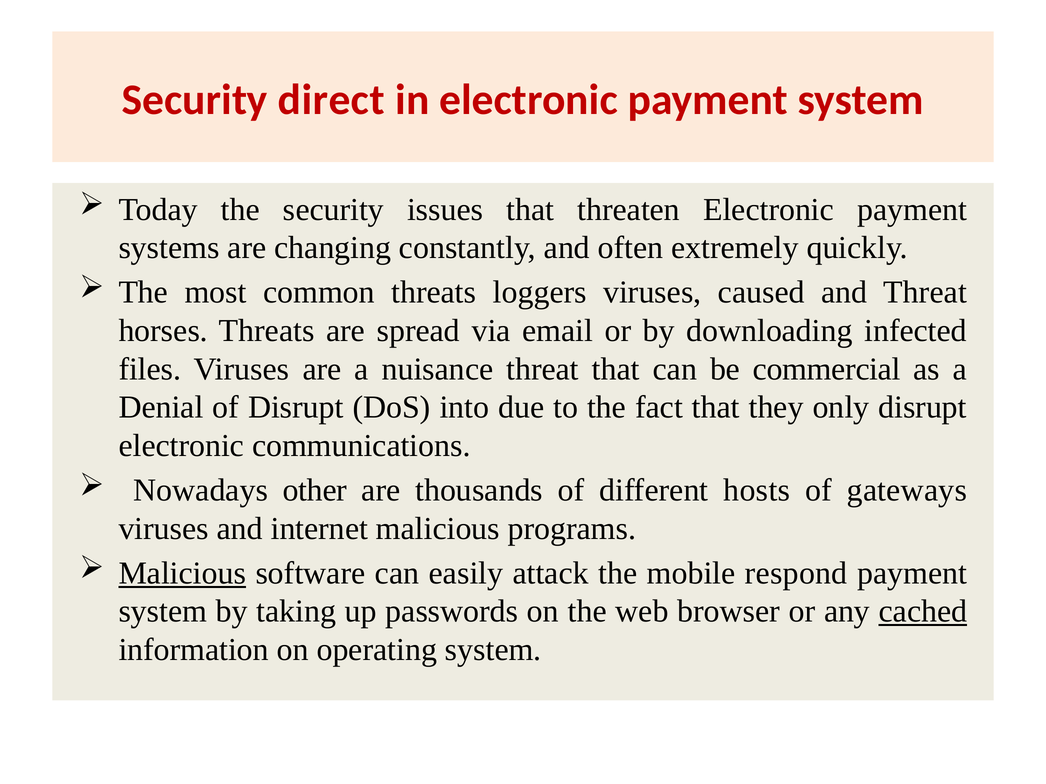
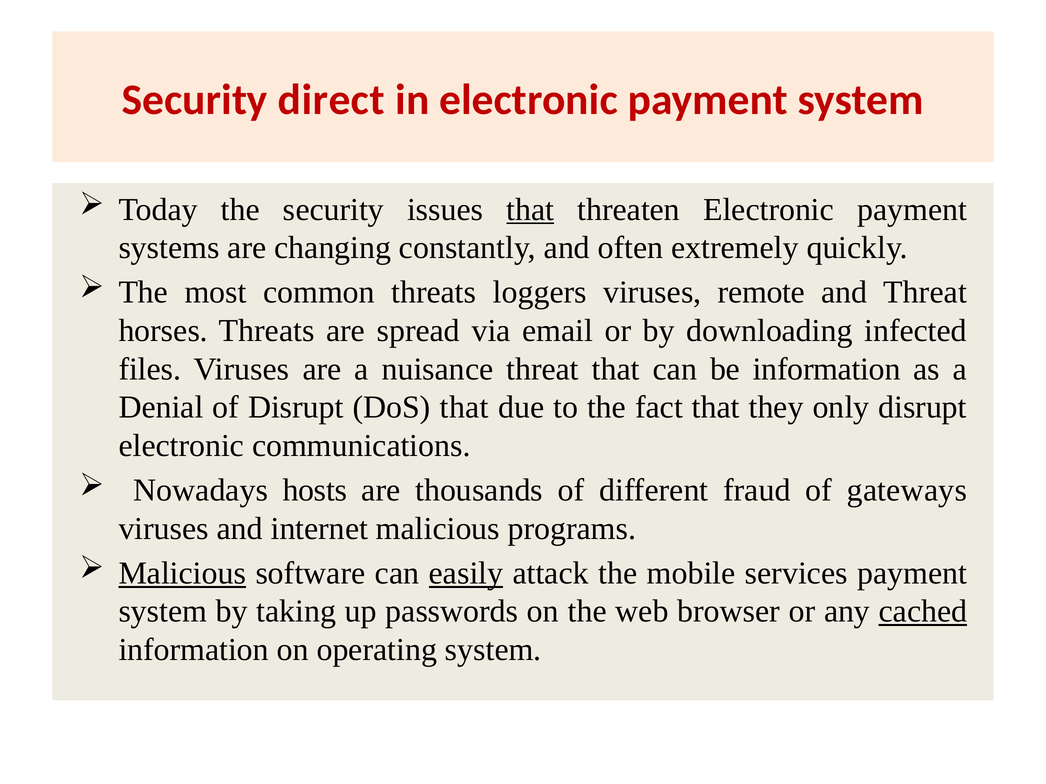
that underline: none -> present (530, 210)
caused: caused -> remote (761, 293)
be commercial: commercial -> information (827, 369)
DoS into: into -> that (464, 408)
other: other -> hosts (315, 491)
hosts: hosts -> fraud (757, 491)
easily underline: none -> present (466, 573)
respond: respond -> services (796, 573)
